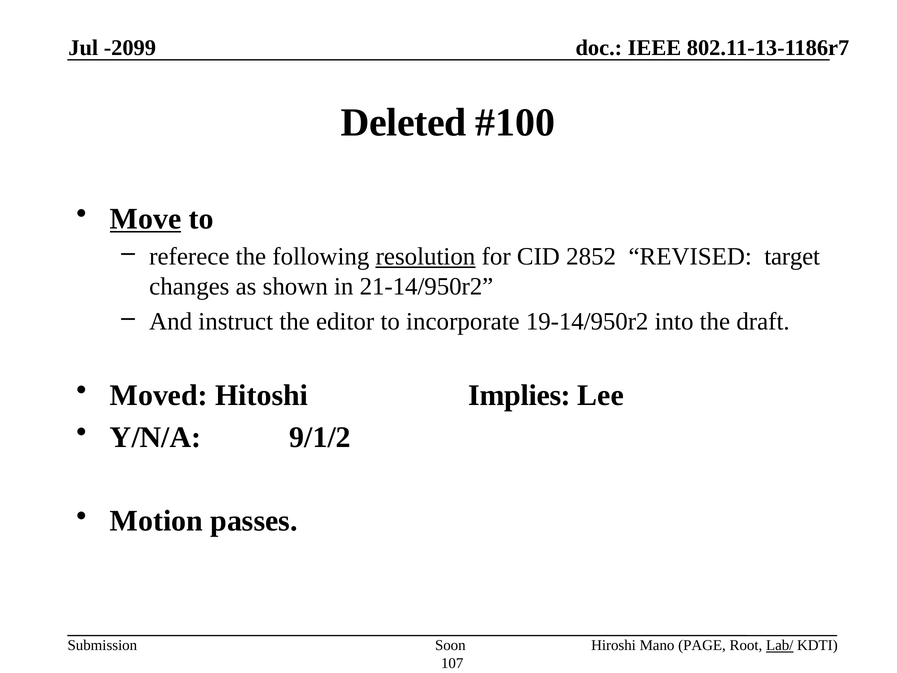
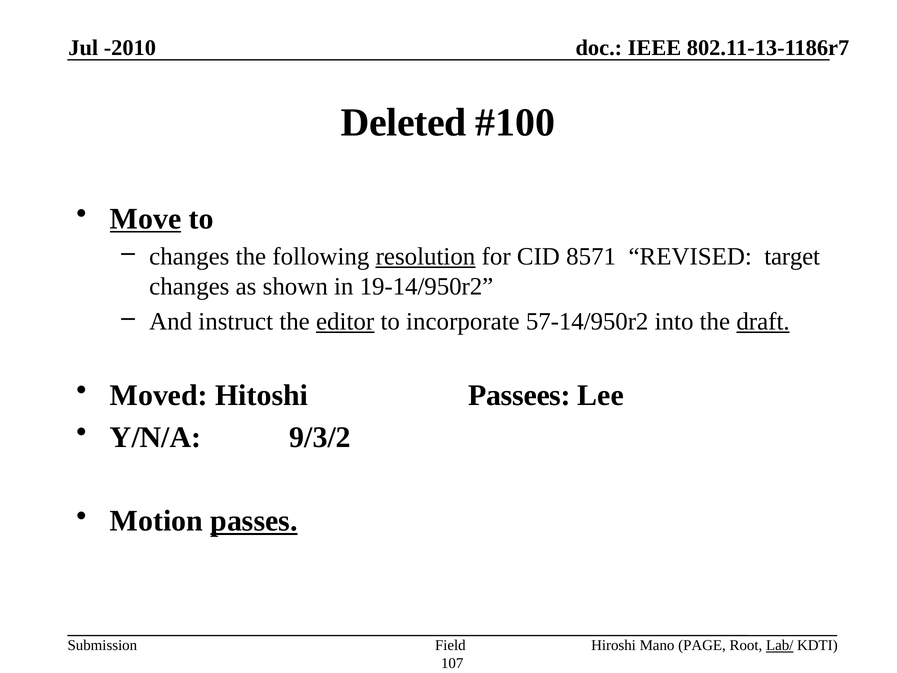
-2099: -2099 -> -2010 (130, 48)
referece: referece -> changes (189, 256)
2852: 2852 -> 8571 (591, 256)
21-14/950r2: 21-14/950r2 -> 19-14/950r2 (426, 286)
editor underline: none -> present (345, 321)
19-14/950r2: 19-14/950r2 -> 57-14/950r2 (587, 321)
draft underline: none -> present (763, 321)
Implies: Implies -> Passees (520, 395)
9/1/2: 9/1/2 -> 9/3/2 (320, 437)
passes underline: none -> present (254, 521)
Soon: Soon -> Field (450, 645)
